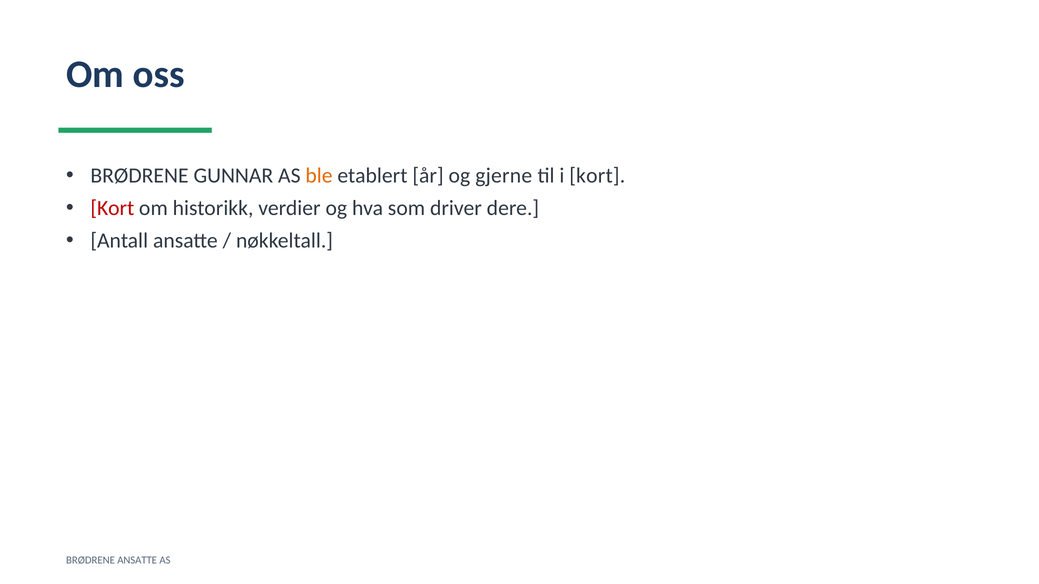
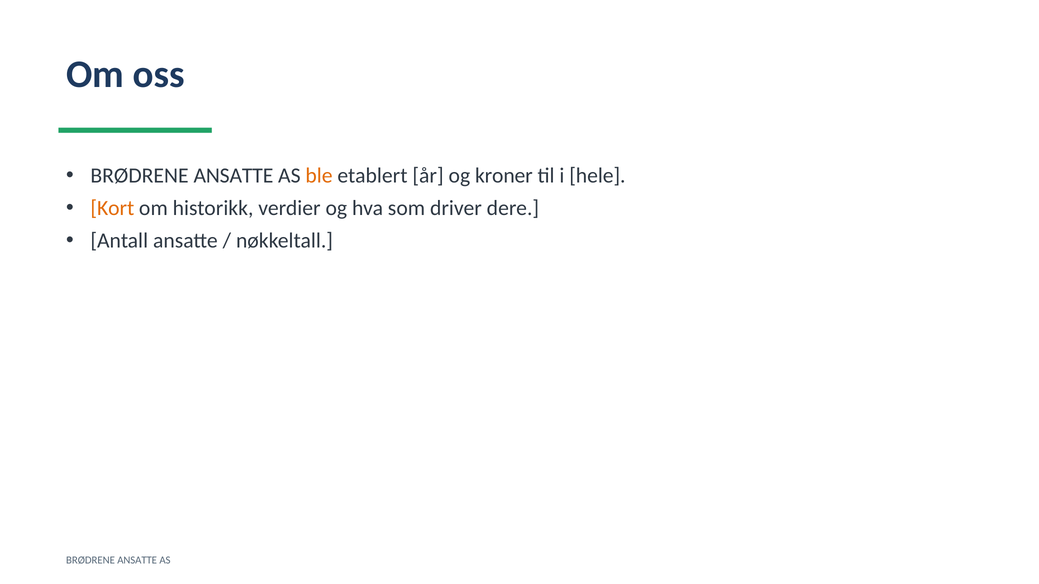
GUNNAR: GUNNAR -> ANSATTE (233, 176)
gjerne: gjerne -> kroner (504, 176)
i kort: kort -> hele (597, 176)
Kort colour: red -> orange (112, 208)
